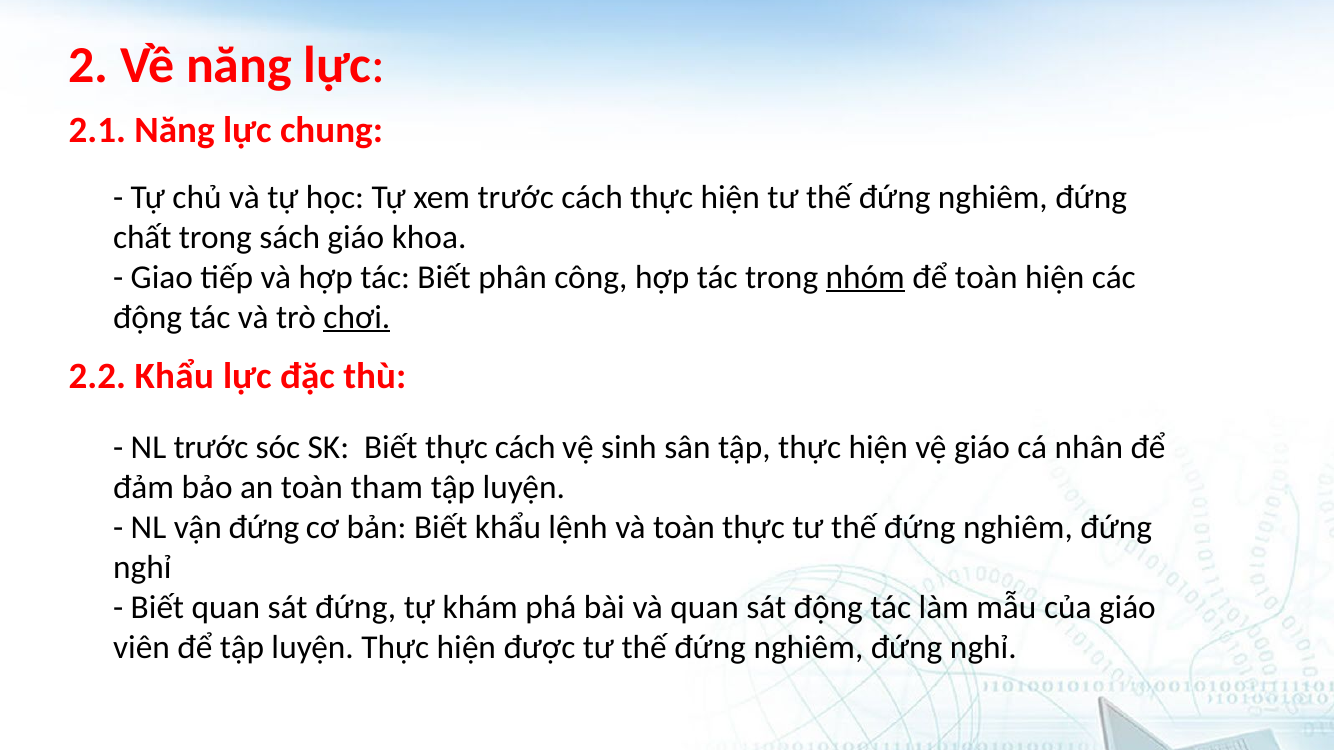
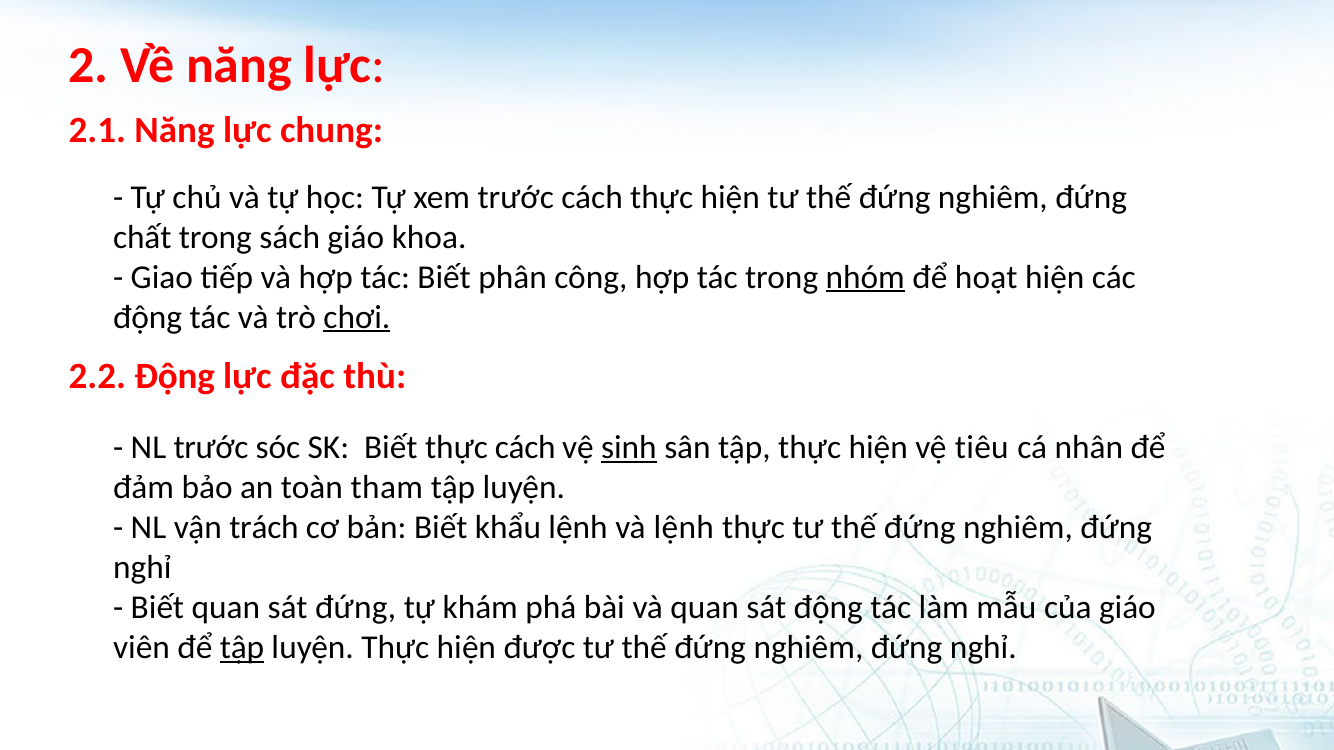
để toàn: toàn -> hoạt (986, 277)
2.2 Khẩu: Khẩu -> Động (175, 377)
sinh underline: none -> present (629, 448)
vệ giáo: giáo -> tiêu (982, 448)
vận đứng: đứng -> trách (264, 528)
và toàn: toàn -> lệnh (684, 528)
tập underline: none -> present (242, 648)
